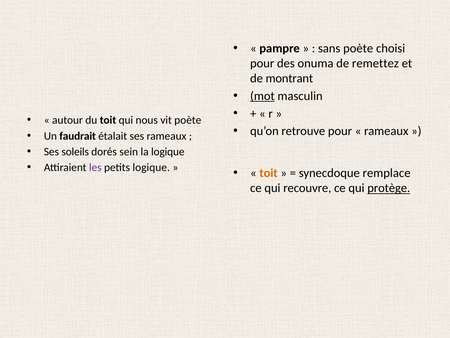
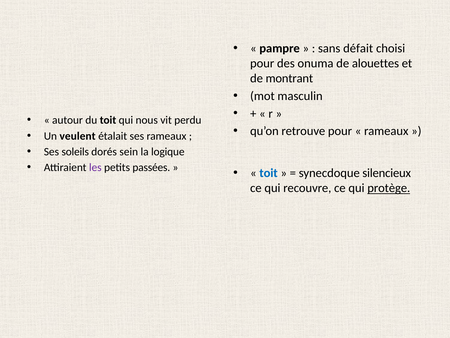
sans poète: poète -> défait (358, 48)
remettez: remettez -> alouettes (375, 63)
mot underline: present -> none (262, 96)
vit poète: poète -> perdu (188, 120)
faudrait: faudrait -> veulent (78, 136)
petits logique: logique -> passées (151, 167)
toit colour: orange -> blue (269, 173)
remplace: remplace -> silencieux (387, 173)
